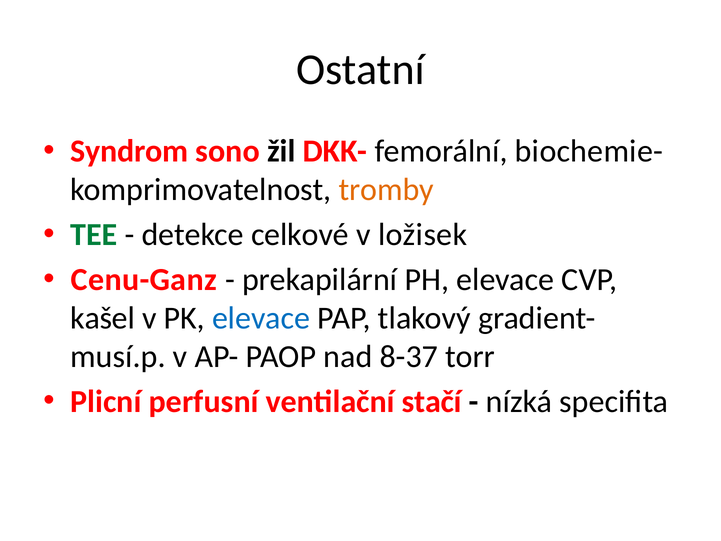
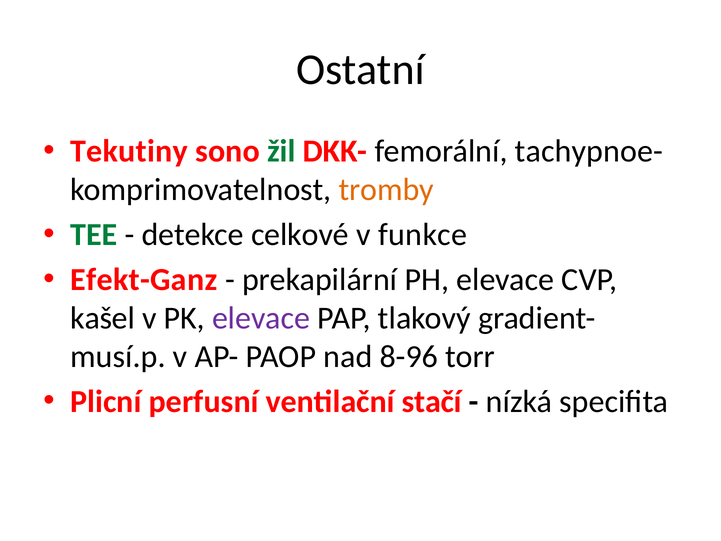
Syndrom: Syndrom -> Tekutiny (129, 151)
žil colour: black -> green (281, 151)
biochemie-: biochemie- -> tachypnoe- (589, 151)
ložisek: ložisek -> funkce (423, 235)
Cenu-Ganz: Cenu-Ganz -> Efekt-Ganz (144, 279)
elevace colour: blue -> purple (261, 318)
8-37: 8-37 -> 8-96 (409, 356)
